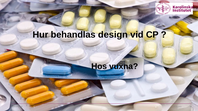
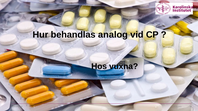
design: design -> analog (113, 35)
